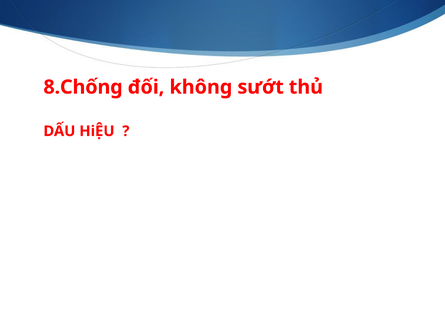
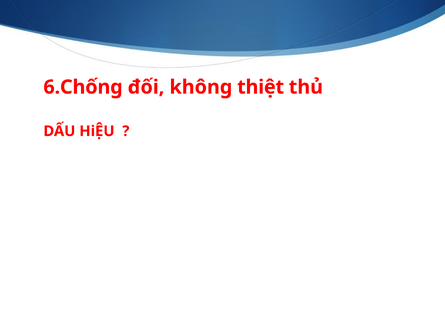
8.Chống: 8.Chống -> 6.Chống (83, 87)
sướt: sướt -> thiệt (261, 87)
